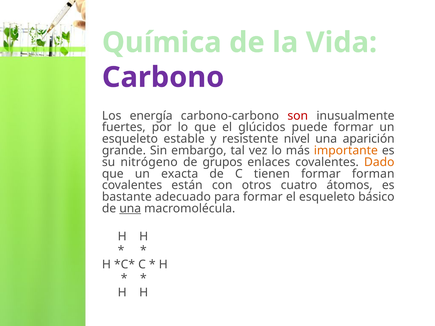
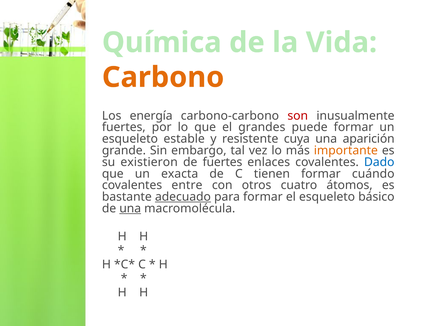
Carbono colour: purple -> orange (163, 77)
glúcidos: glúcidos -> grandes (262, 127)
nivel: nivel -> cuya (297, 139)
nitrógeno: nitrógeno -> existieron (149, 162)
de grupos: grupos -> fuertes (222, 162)
Dado colour: orange -> blue (379, 162)
forman: forman -> cuándo (373, 174)
están: están -> entre (187, 185)
adecuado underline: none -> present (183, 197)
